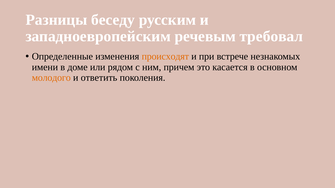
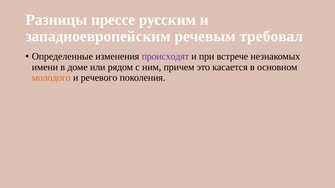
беседу: беседу -> прессе (113, 20)
происходят colour: orange -> purple (165, 57)
ответить: ответить -> речевого (99, 78)
